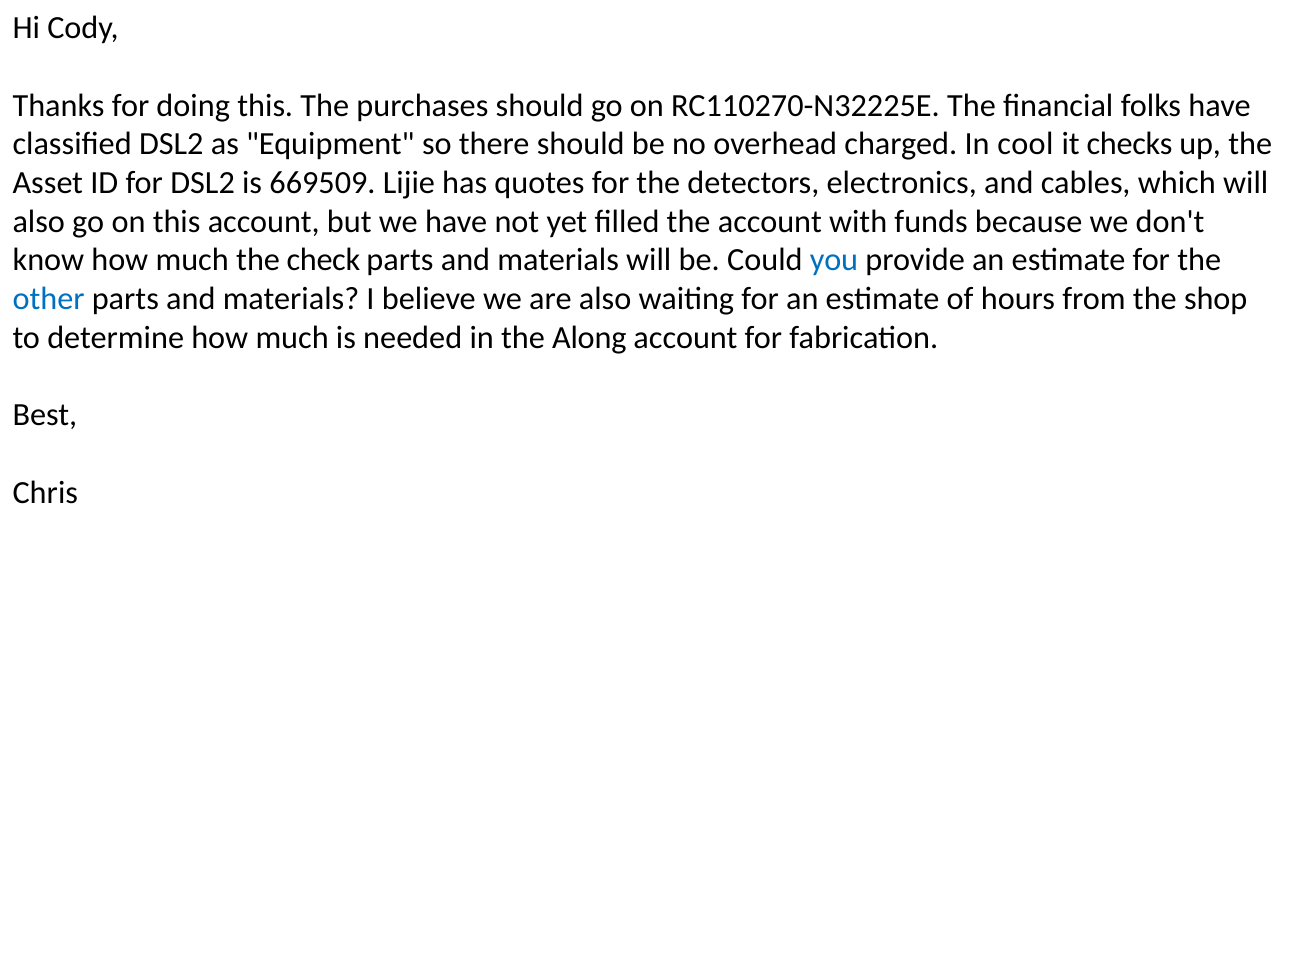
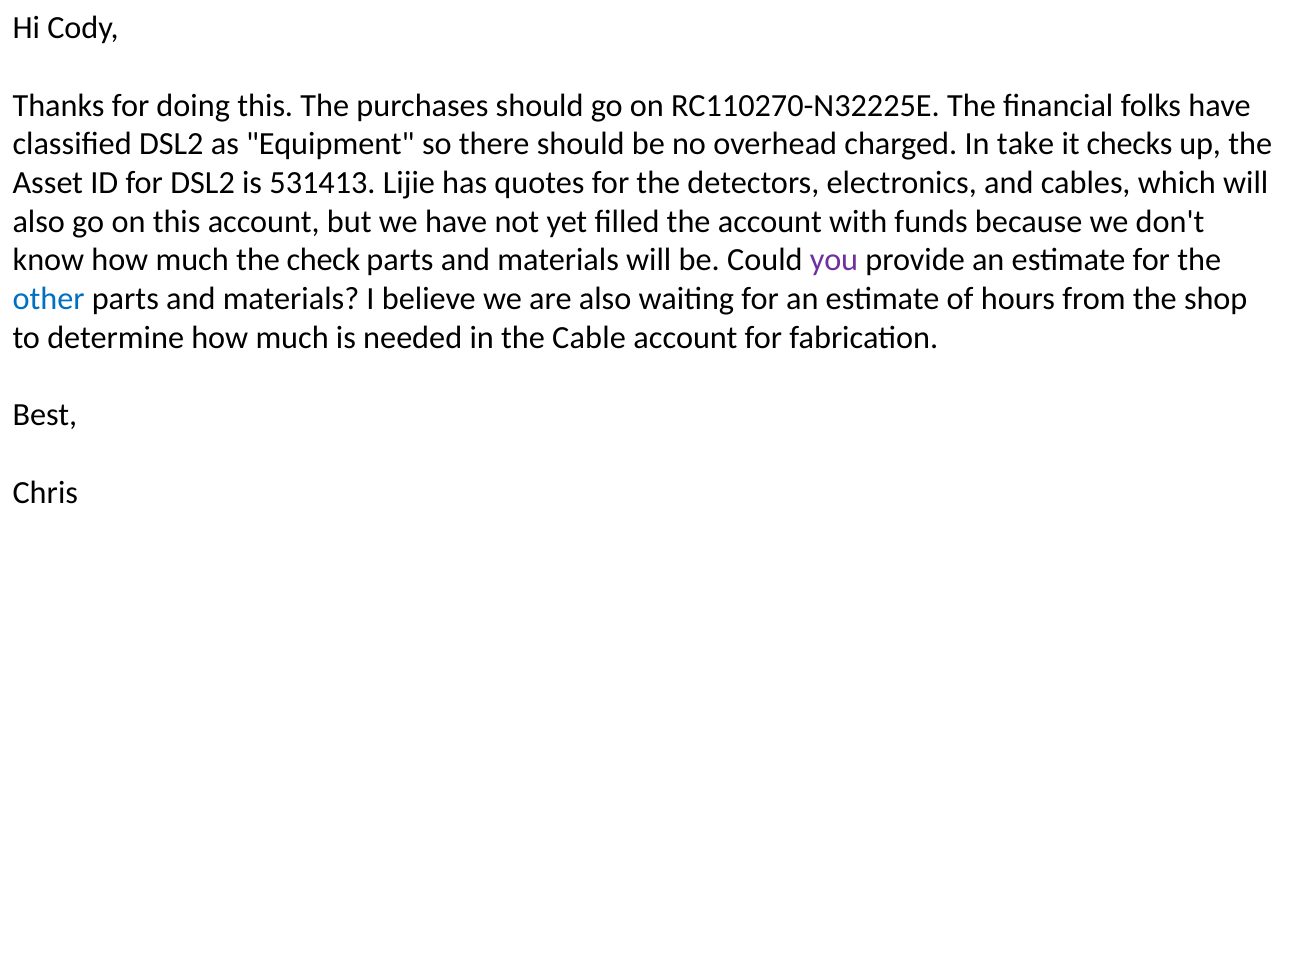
cool: cool -> take (1026, 144)
669509: 669509 -> 531413 (323, 183)
you colour: blue -> purple (834, 260)
Along: Along -> Cable (589, 338)
